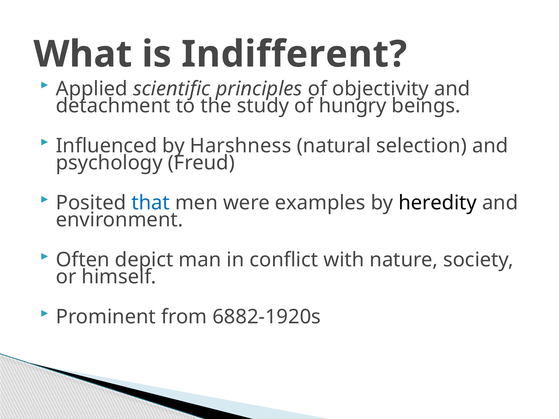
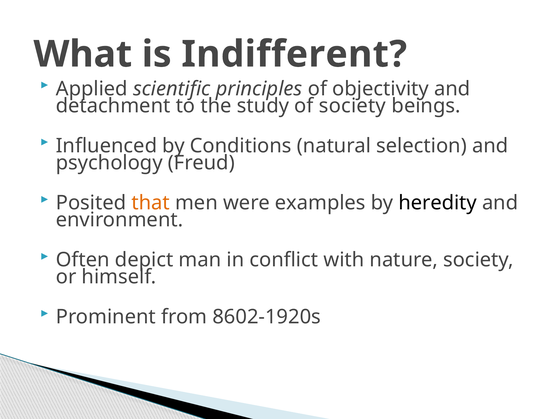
of hungry: hungry -> society (352, 106)
Harshness: Harshness -> Conditions (241, 146)
that colour: blue -> orange (151, 203)
6882-1920s: 6882-1920s -> 8602-1920s (267, 317)
